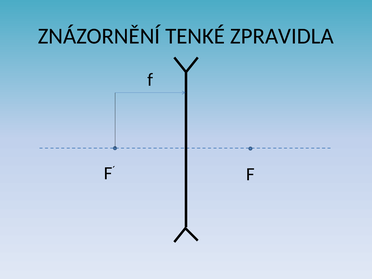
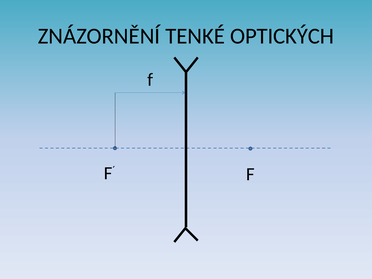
ZPRAVIDLA: ZPRAVIDLA -> OPTICKÝCH (282, 36)
